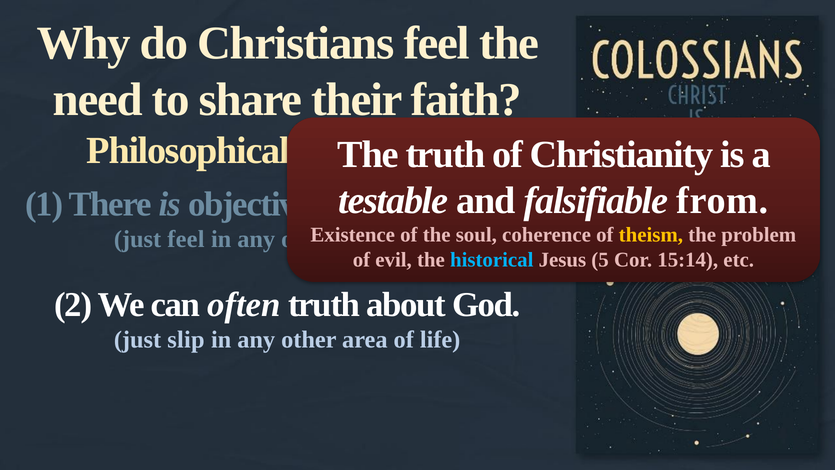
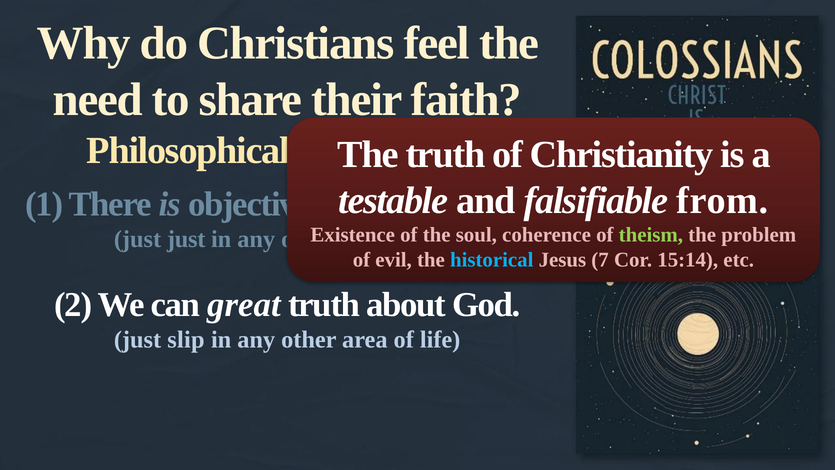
theism colour: yellow -> light green (651, 235)
just feel: feel -> just (186, 239)
5: 5 -> 7 (600, 260)
often: often -> great (244, 305)
